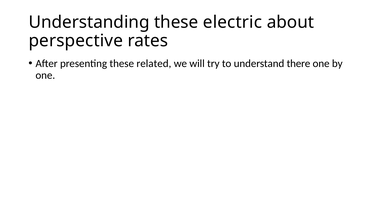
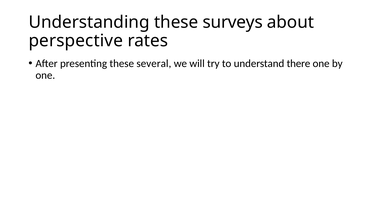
electric: electric -> surveys (233, 22)
related: related -> several (154, 63)
